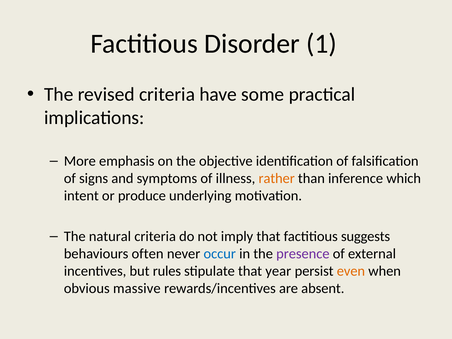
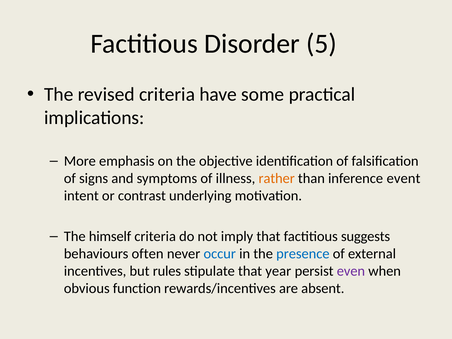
1: 1 -> 5 (321, 44)
which: which -> event (404, 178)
produce: produce -> contrast (142, 196)
natural: natural -> himself (110, 236)
presence colour: purple -> blue (303, 254)
even colour: orange -> purple (351, 271)
massive: massive -> function (137, 288)
